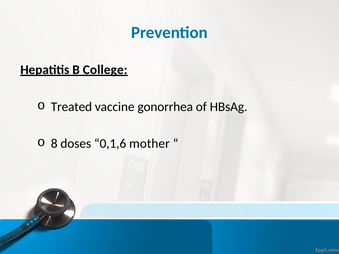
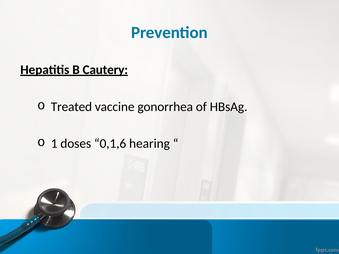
College: College -> Cautery (105, 70)
8: 8 -> 1 (54, 144)
mother: mother -> hearing (150, 144)
